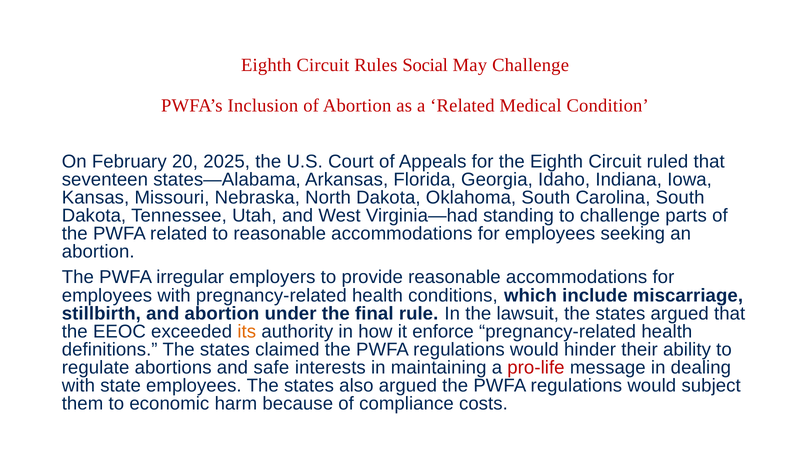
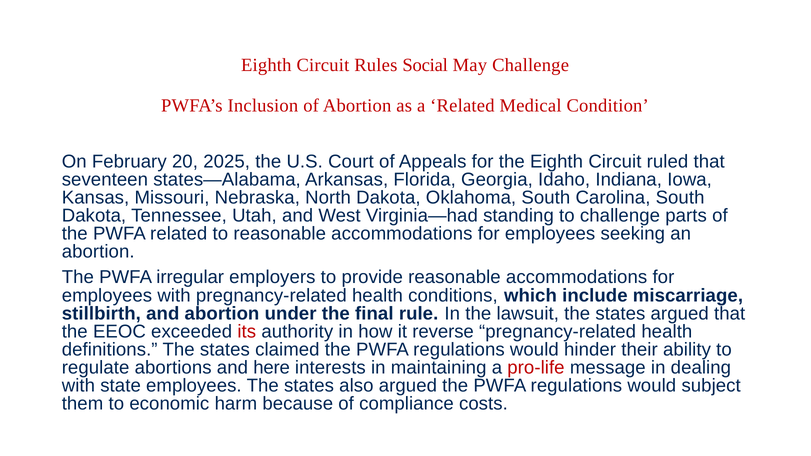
its colour: orange -> red (247, 332)
enforce: enforce -> reverse (443, 332)
safe: safe -> here (272, 368)
